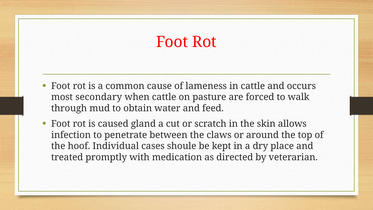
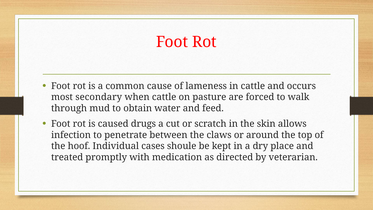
gland: gland -> drugs (143, 124)
